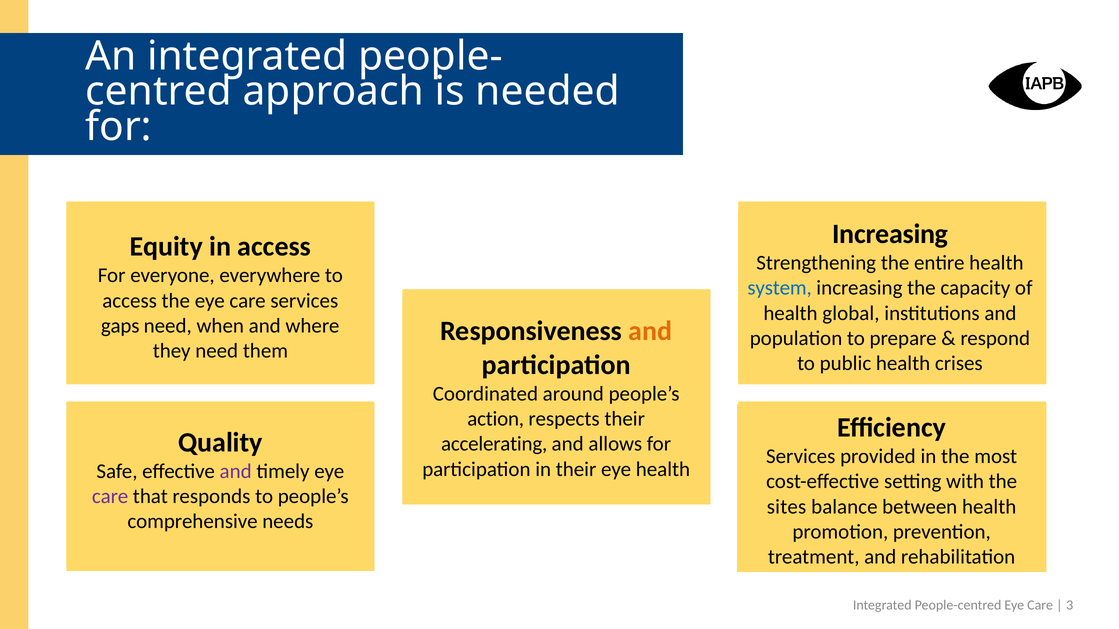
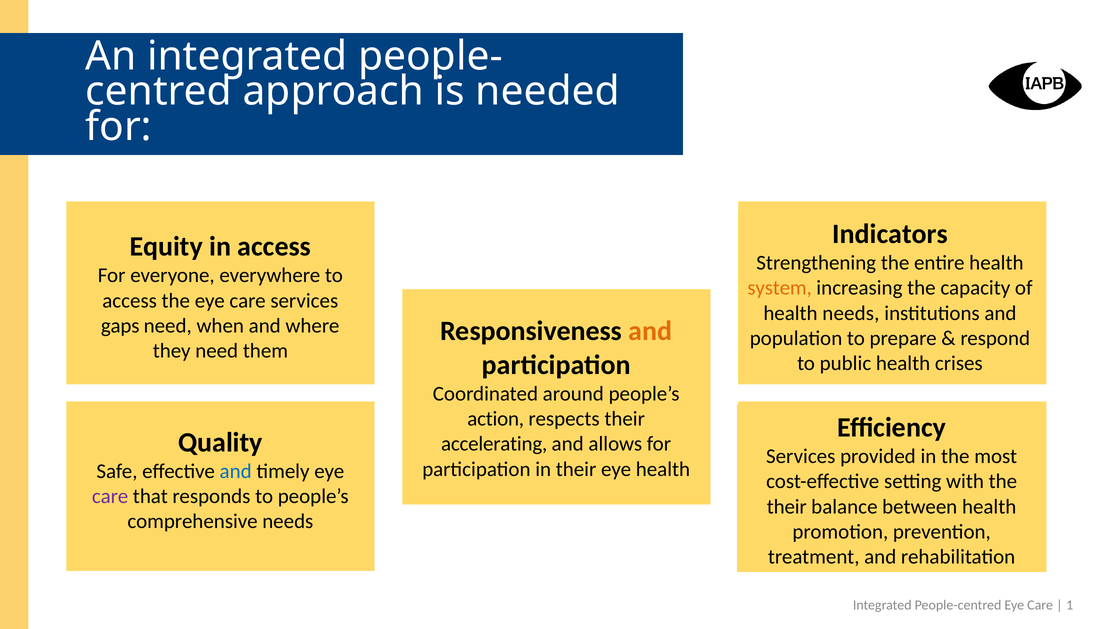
Increasing: Increasing -> Indicators (890, 234)
system colour: blue -> orange (780, 288)
health global: global -> needs (851, 313)
and colour: purple -> blue (236, 472)
sites: sites -> their (787, 507)
3: 3 -> 1 (1070, 605)
